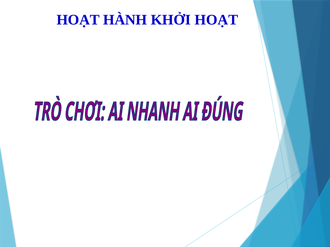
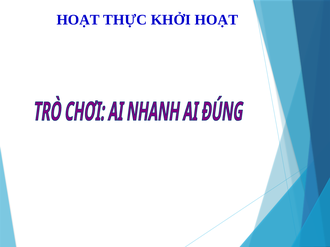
HÀNH: HÀNH -> THỰC (125, 20)
